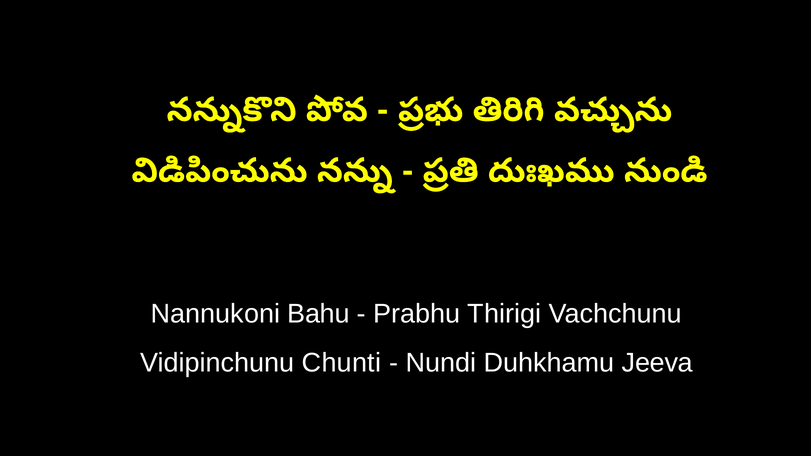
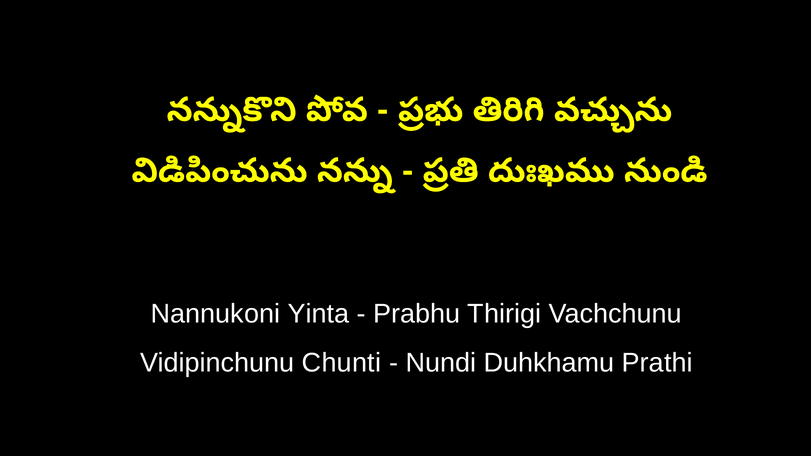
Bahu: Bahu -> Yinta (318, 314)
Jeeva: Jeeva -> Prathi (657, 363)
